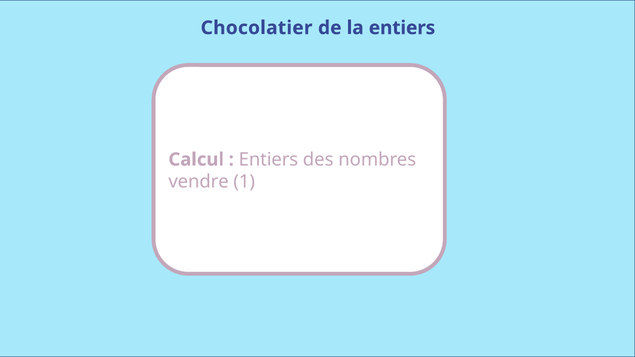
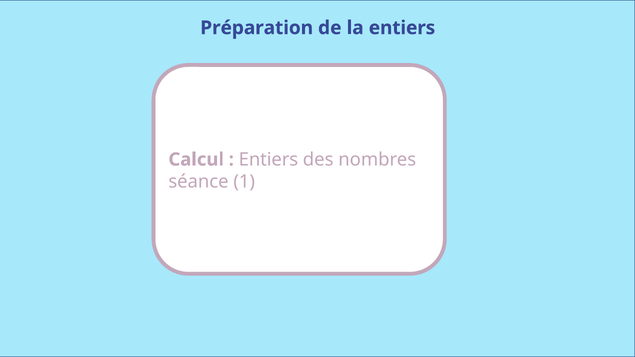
Chocolatier: Chocolatier -> Préparation (257, 28)
vendre: vendre -> séance (199, 182)
